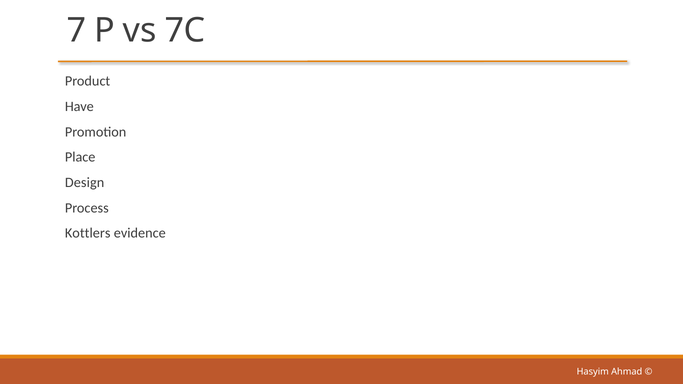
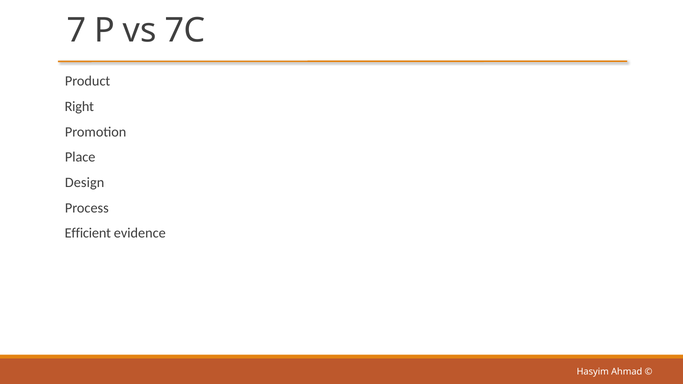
Have: Have -> Right (79, 107)
Kottlers: Kottlers -> Efficient (88, 233)
